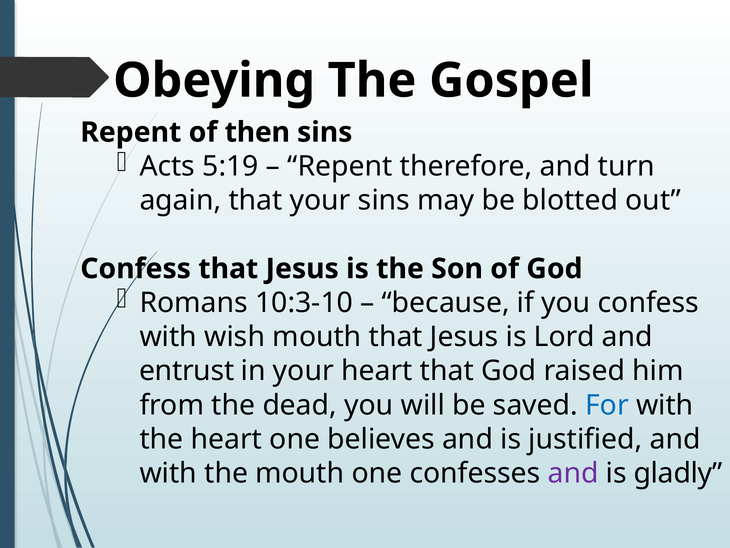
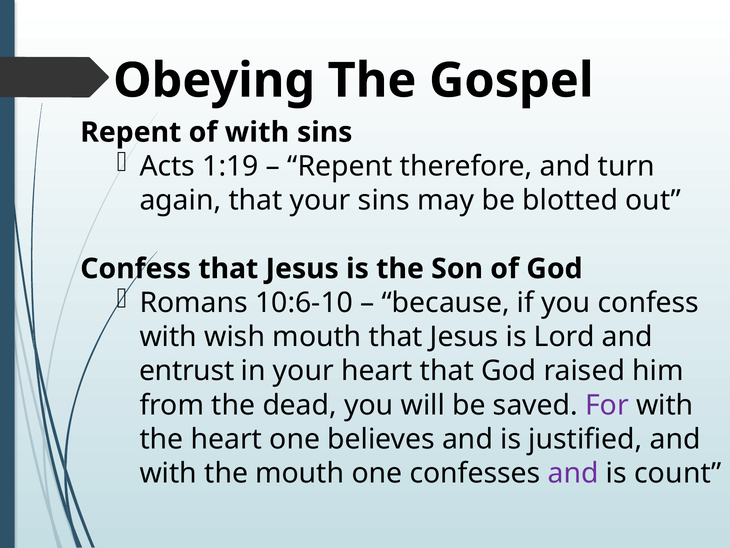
of then: then -> with (257, 132)
5:19: 5:19 -> 1:19 (231, 166)
10:3-10: 10:3-10 -> 10:6-10 (304, 303)
For colour: blue -> purple (607, 405)
gladly: gladly -> count (678, 473)
